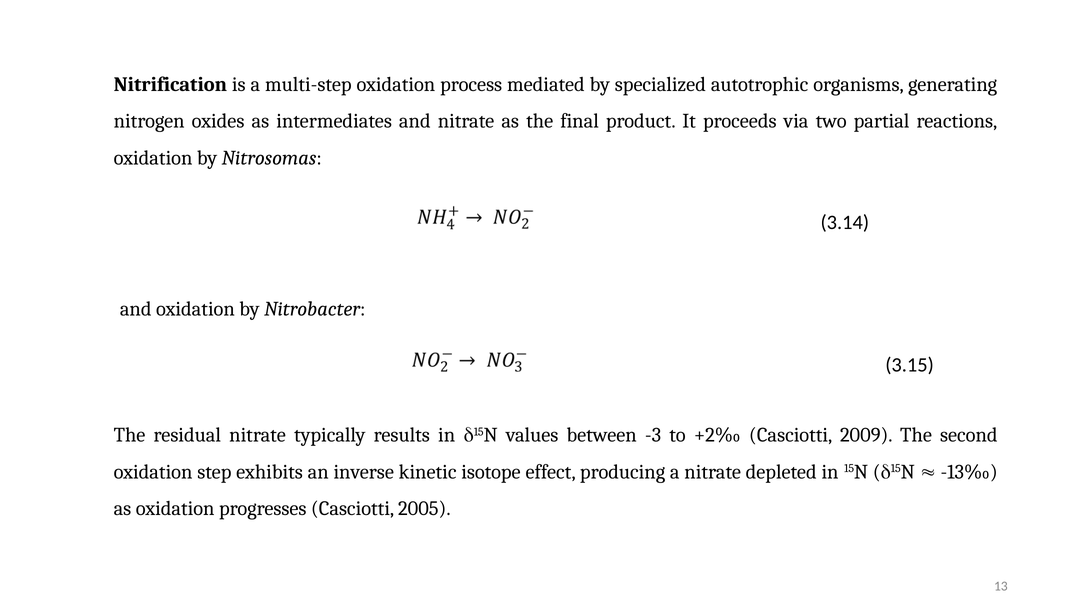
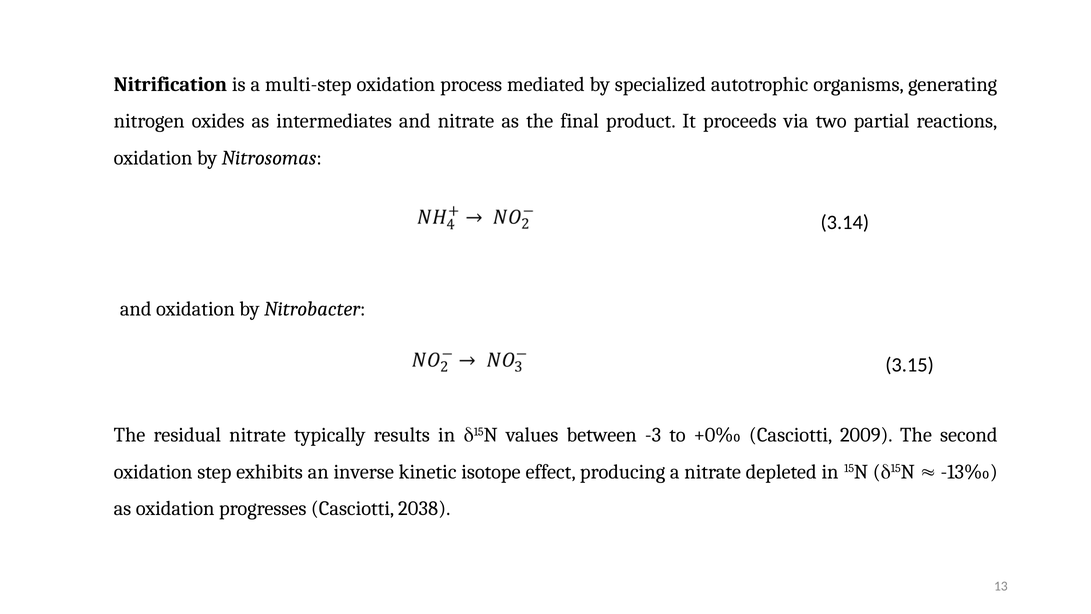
+2‰: +2‰ -> +0‰ (717, 435)
2005: 2005 -> 2038 (424, 508)
